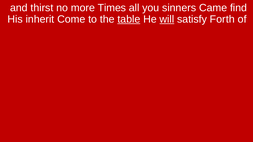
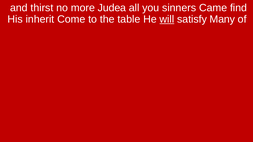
Times: Times -> Judea (112, 8)
table underline: present -> none (129, 19)
Forth: Forth -> Many (222, 19)
